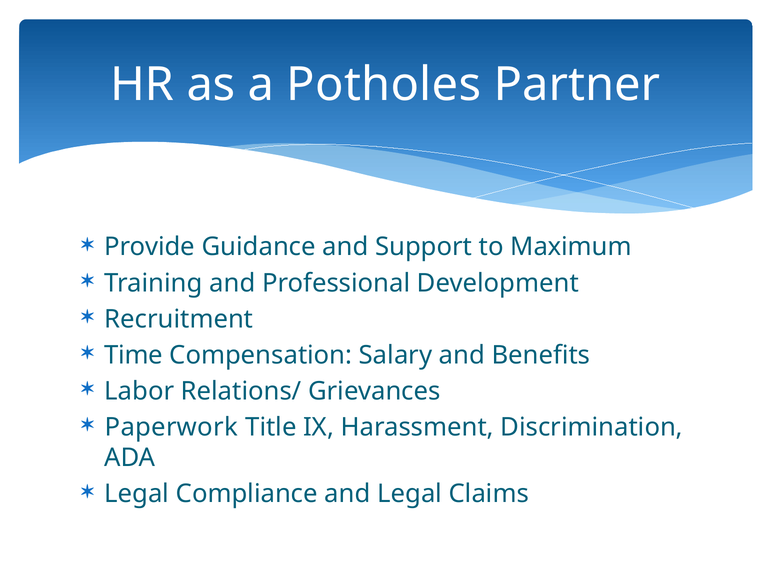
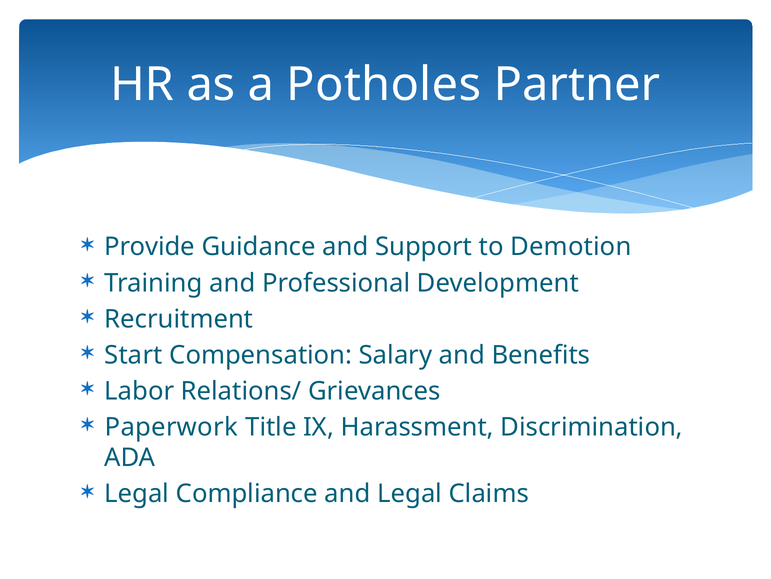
Maximum: Maximum -> Demotion (571, 247)
Time: Time -> Start (133, 355)
